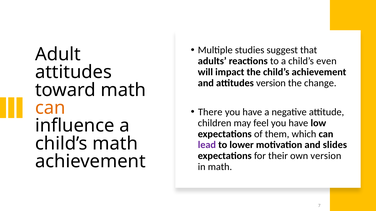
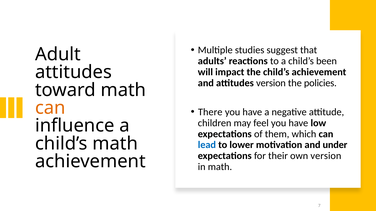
even: even -> been (327, 61)
change: change -> policies (320, 83)
lead colour: purple -> blue (207, 145)
slides: slides -> under (335, 145)
